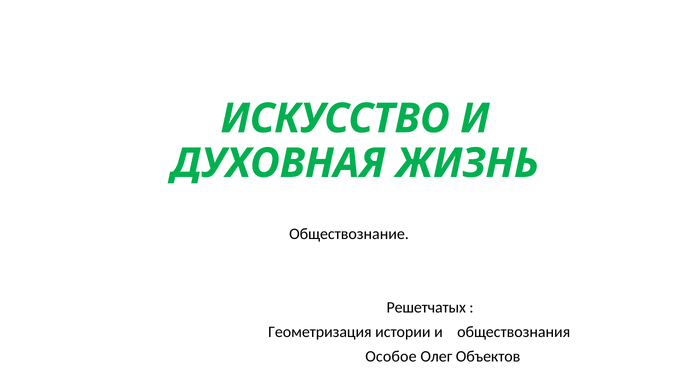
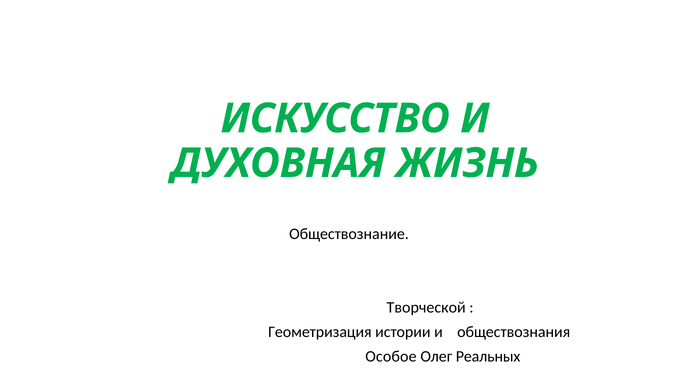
Решетчатых: Решетчатых -> Творческой (426, 308)
Объектов: Объектов -> Реальных (488, 357)
